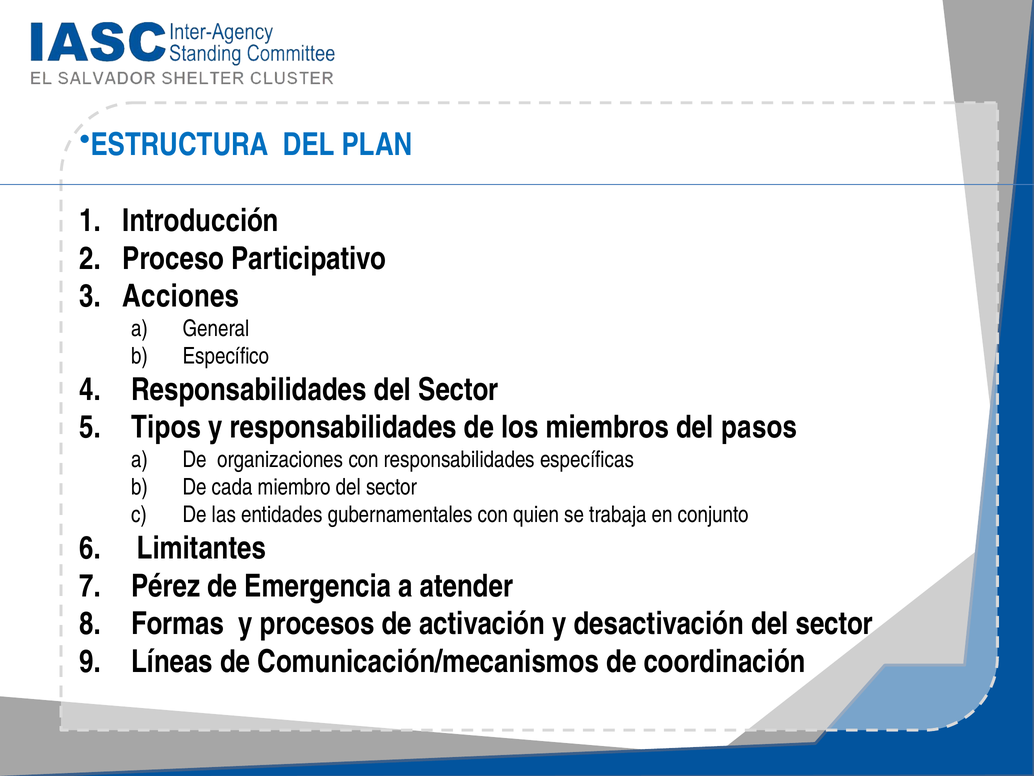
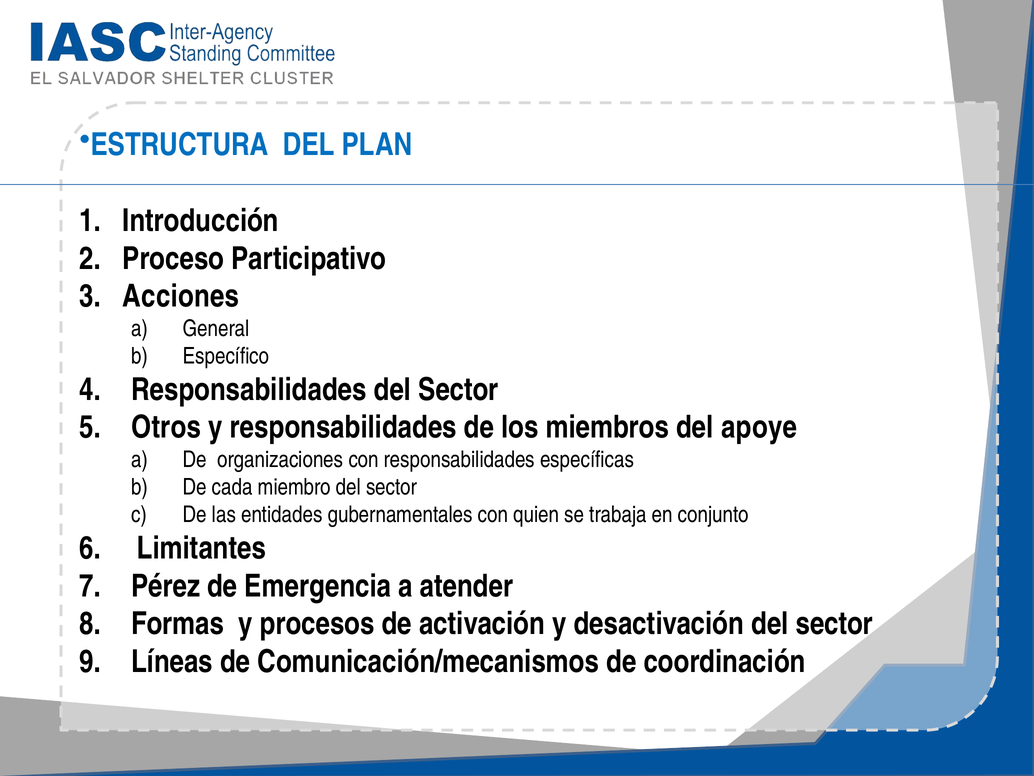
Tipos: Tipos -> Otros (166, 427)
pasos: pasos -> apoye (759, 427)
